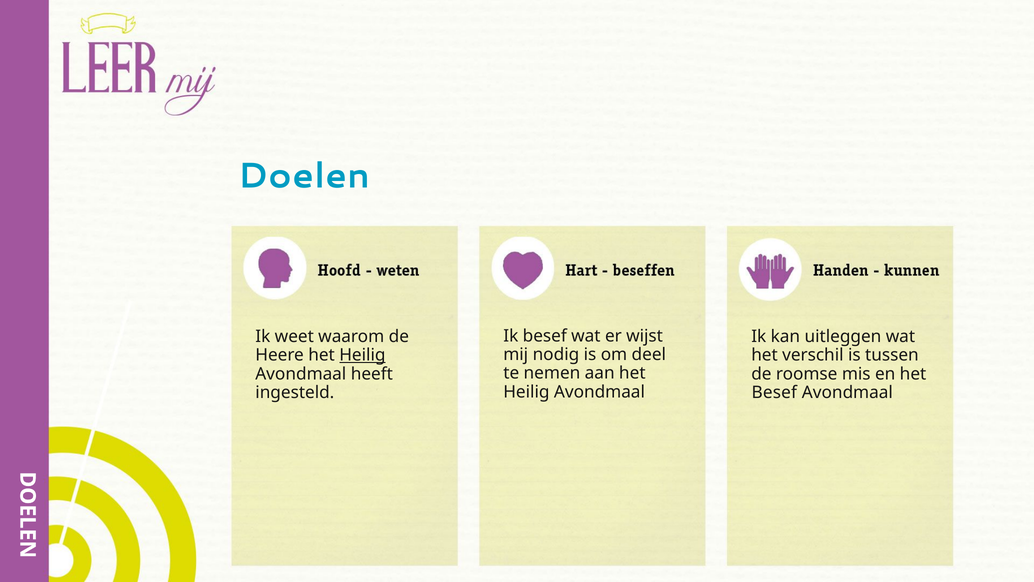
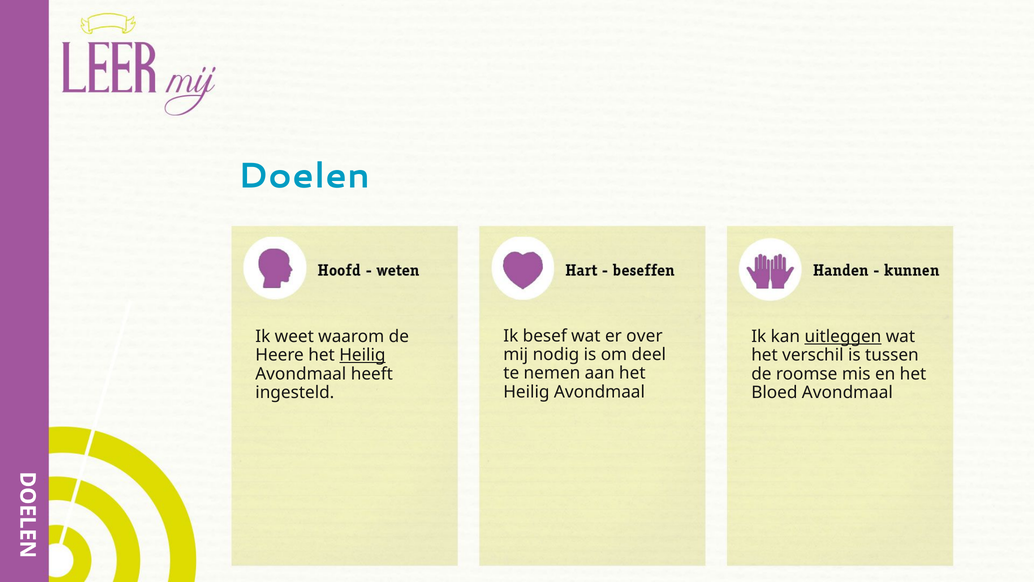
wijst: wijst -> over (644, 336)
uitleggen underline: none -> present (843, 336)
Besef: Besef -> Bloed (774, 392)
